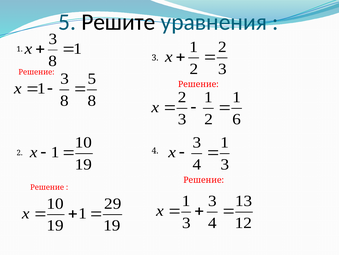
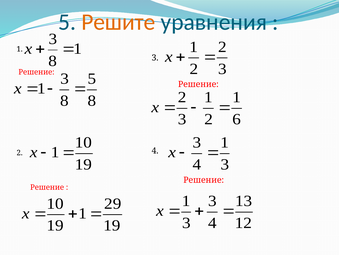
Решите colour: black -> orange (118, 22)
